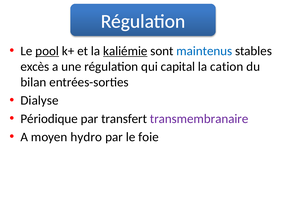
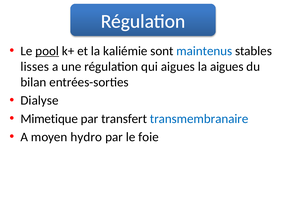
kaliémie underline: present -> none (125, 51)
excès: excès -> lisses (35, 66)
qui capital: capital -> aigues (178, 66)
la cation: cation -> aigues (227, 66)
Périodique: Périodique -> Mimetique (49, 119)
transmembranaire colour: purple -> blue (199, 119)
